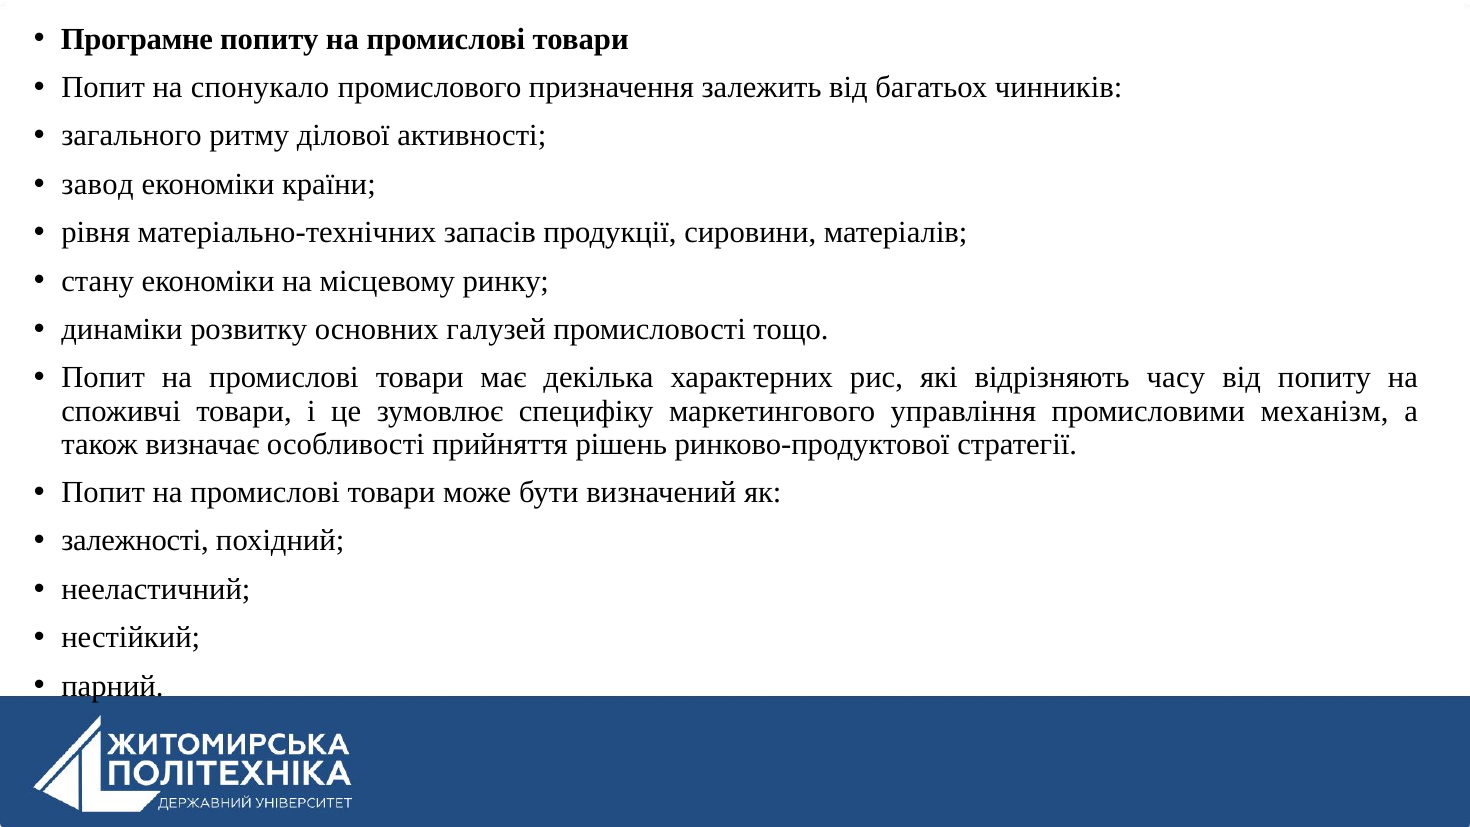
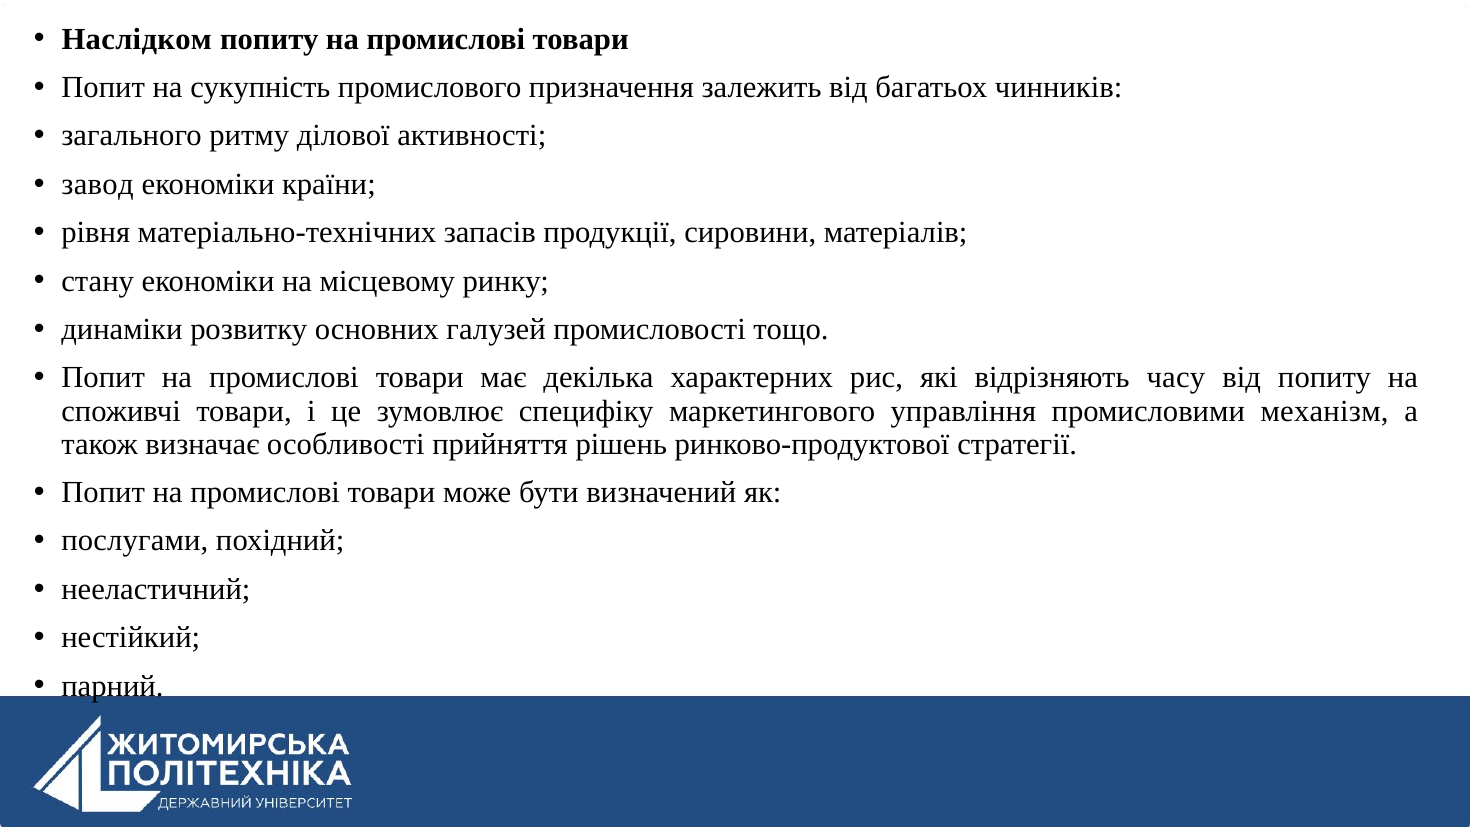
Програмне: Програмне -> Наслідком (137, 39)
спонукало: спонукало -> сукупність (260, 87)
залежності: залежності -> послугами (135, 541)
